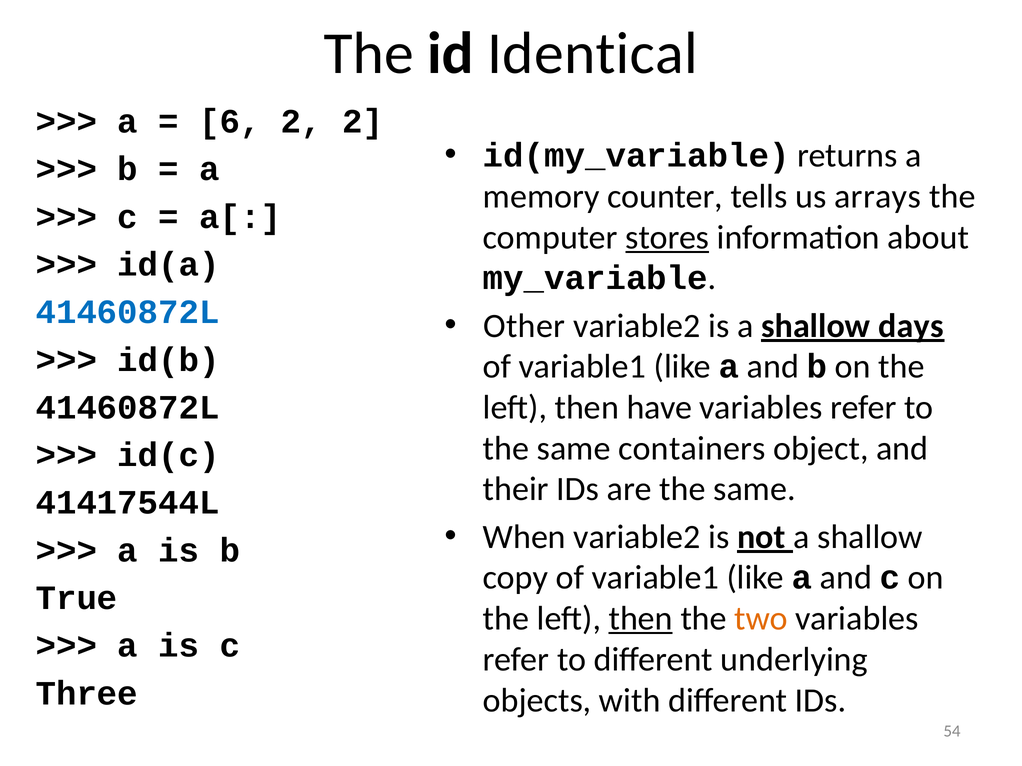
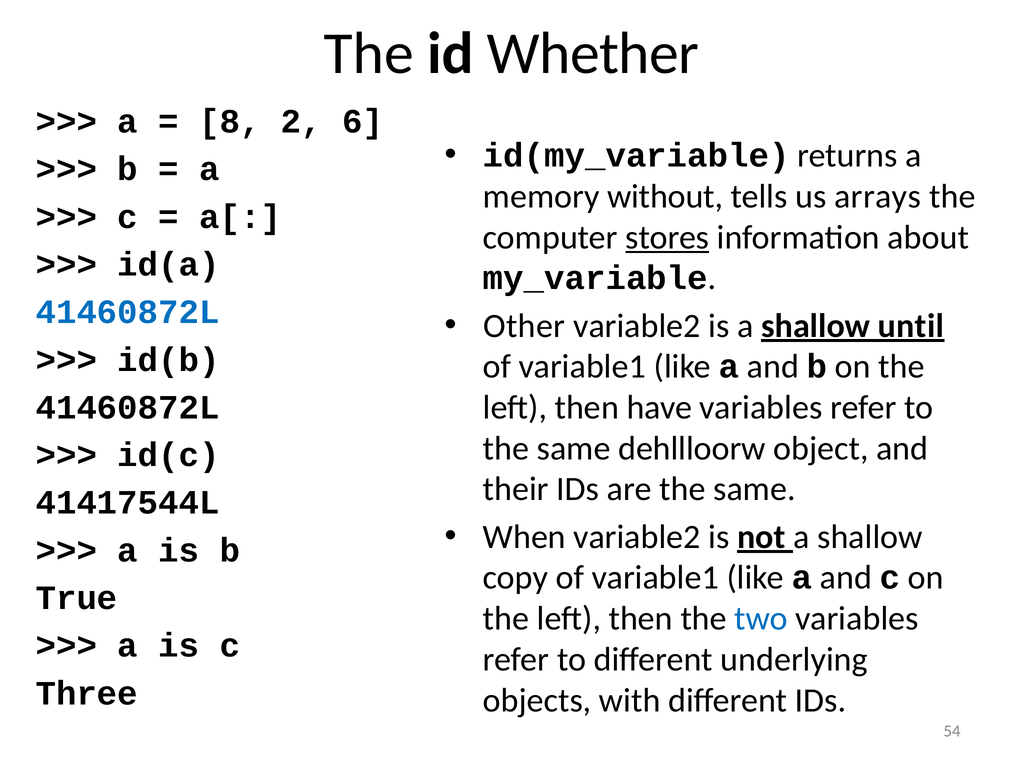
Identical: Identical -> Whether (593, 54)
6: 6 -> 8 (230, 122)
2 2: 2 -> 6 (363, 122)
counter: counter -> without (665, 197)
days: days -> until (911, 326)
containers: containers -> dehllloorw (692, 449)
then underline: present -> none (641, 619)
two colour: orange -> blue (761, 619)
